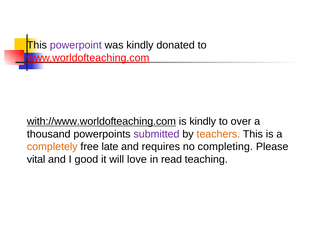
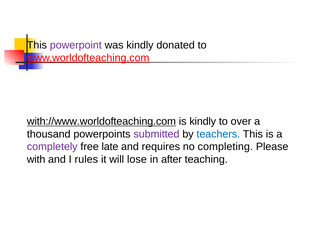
teachers colour: orange -> blue (218, 134)
completely colour: orange -> purple (52, 147)
vital: vital -> with (36, 160)
good: good -> rules (86, 160)
love: love -> lose (137, 160)
read: read -> after (172, 160)
